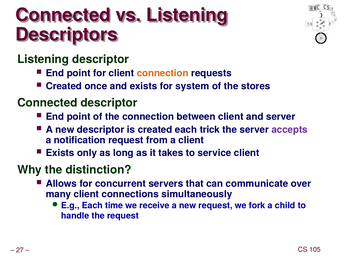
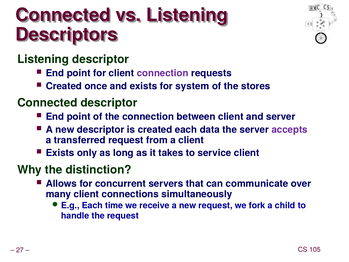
connection colour: orange -> purple (163, 73)
trick: trick -> data (210, 130)
notification: notification -> transferred (80, 140)
